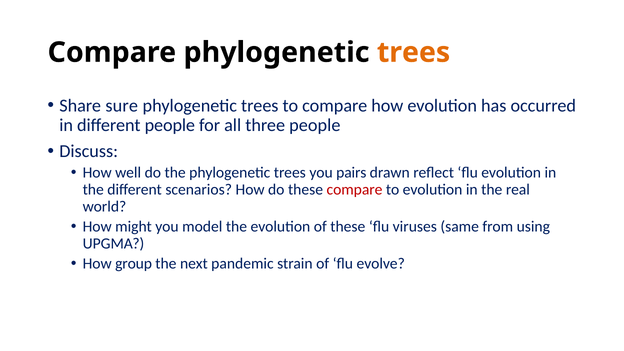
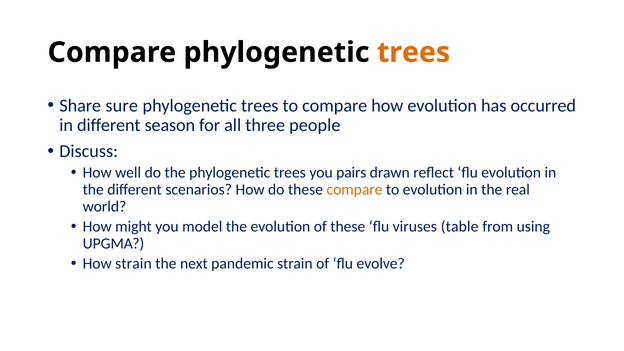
different people: people -> season (170, 125)
compare colour: red -> orange (355, 190)
same: same -> table (460, 227)
How group: group -> strain (133, 264)
